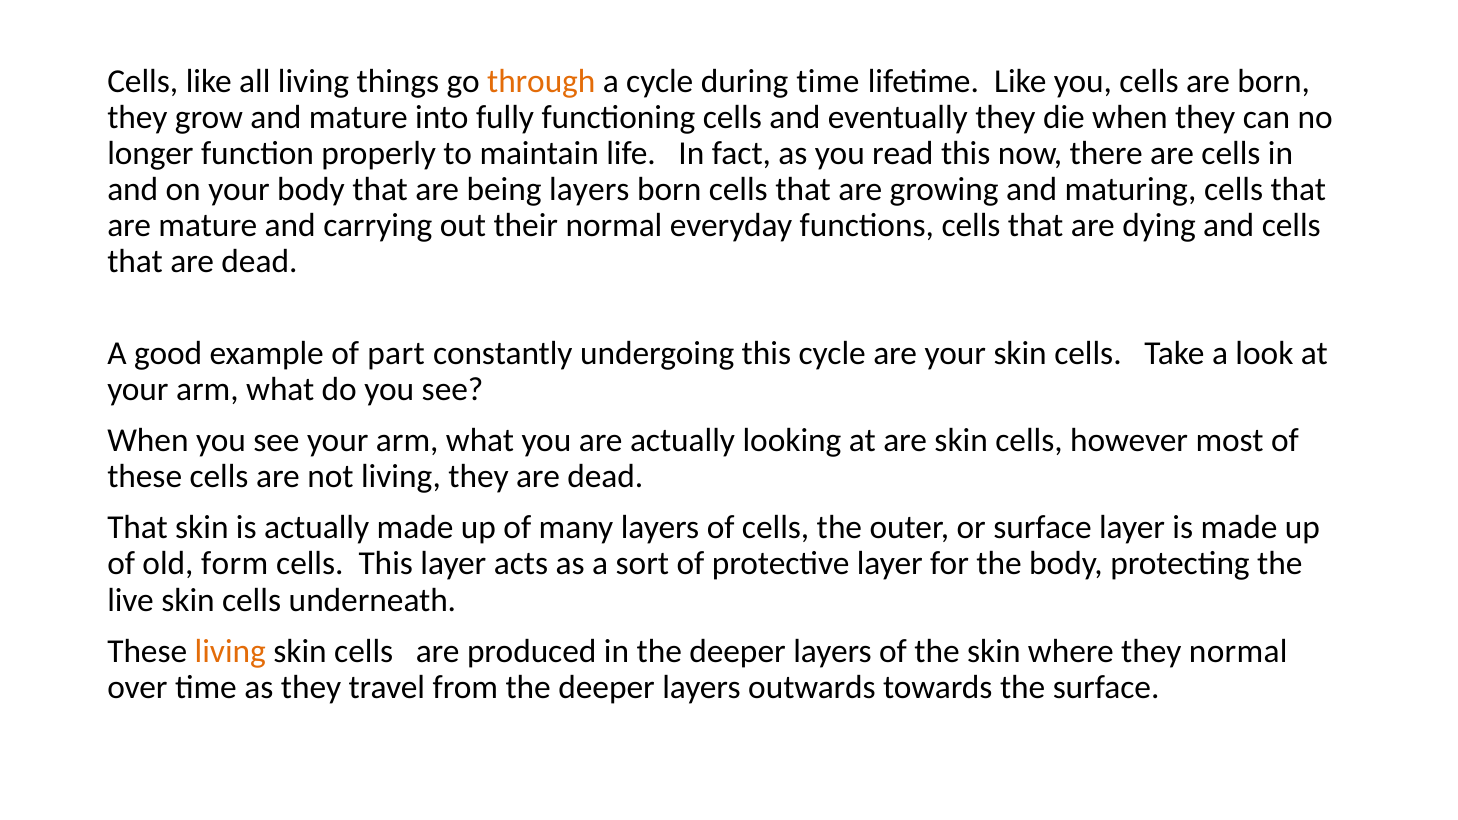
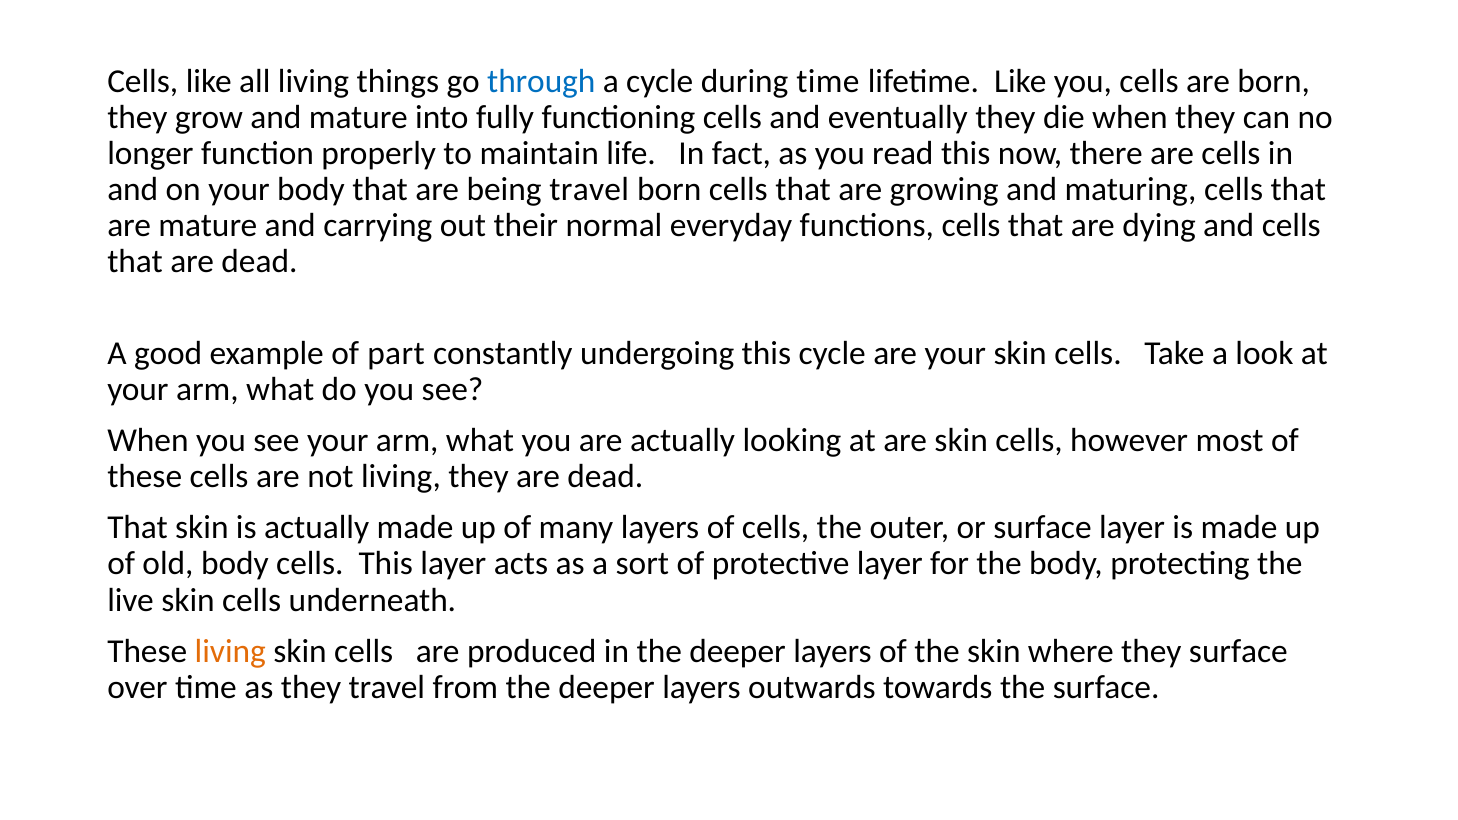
through colour: orange -> blue (541, 81)
being layers: layers -> travel (589, 190)
old form: form -> body (235, 564)
they normal: normal -> surface (1238, 651)
